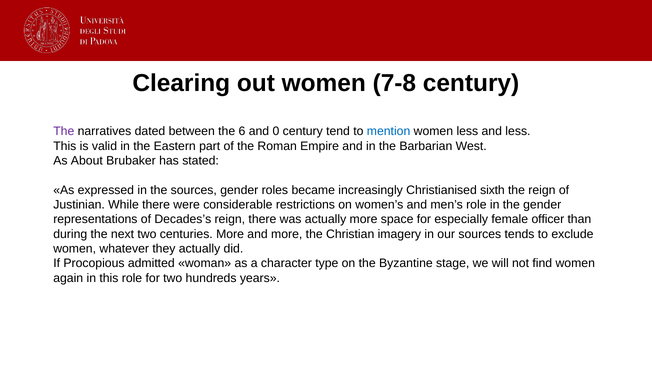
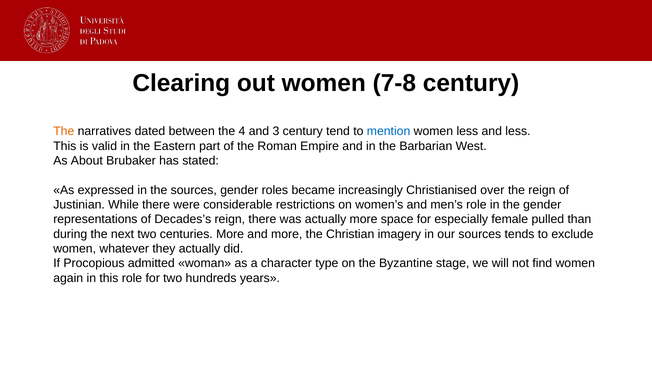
The colour: purple -> orange (64, 131)
6: 6 -> 4 (242, 131)
0: 0 -> 3 (276, 131)
sixth: sixth -> over (492, 190)
officer: officer -> pulled (548, 219)
